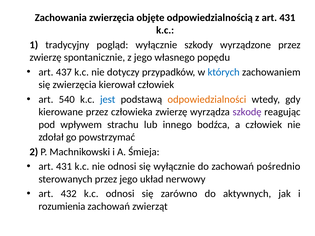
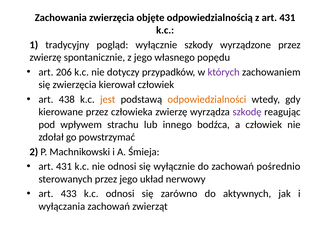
437: 437 -> 206 (64, 72)
których colour: blue -> purple (224, 72)
540: 540 -> 438 (67, 99)
jest colour: blue -> orange (108, 99)
432: 432 -> 433 (69, 194)
rozumienia: rozumienia -> wyłączania (62, 207)
